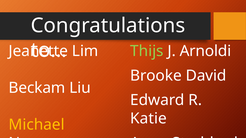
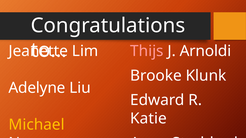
Thijs colour: light green -> pink (147, 51)
David: David -> Klunk (206, 76)
Beckam: Beckam -> Adelyne (37, 88)
